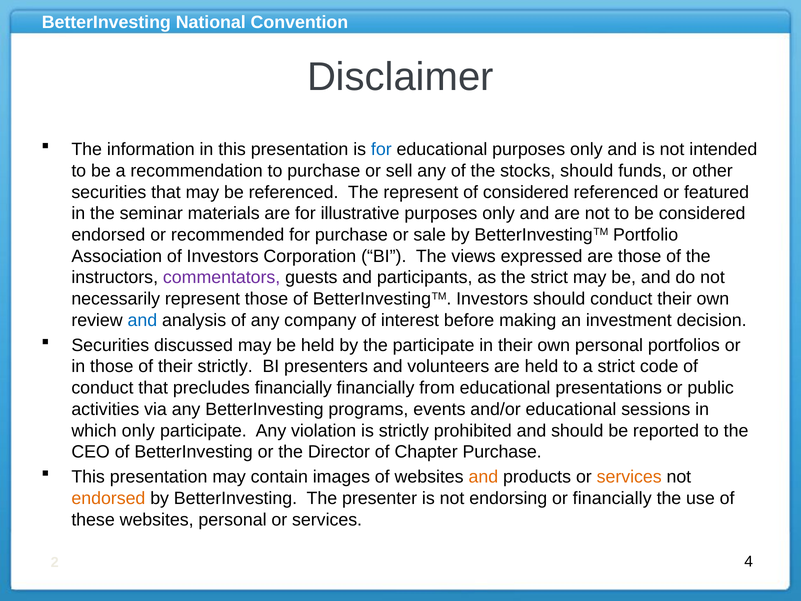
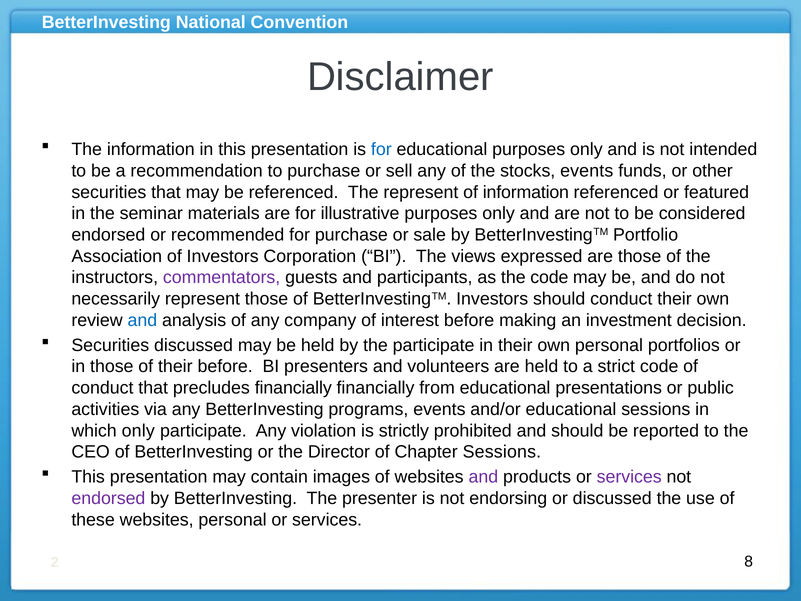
stocks should: should -> events (587, 171)
of considered: considered -> information (526, 192)
the strict: strict -> code (549, 278)
their strictly: strictly -> before (225, 366)
Chapter Purchase: Purchase -> Sessions (502, 452)
and colour: orange -> purple (483, 477)
services colour: orange -> purple (629, 477)
endorsed colour: orange -> purple (108, 498)
or financially: financially -> discussed (612, 498)
4: 4 -> 8 (749, 562)
